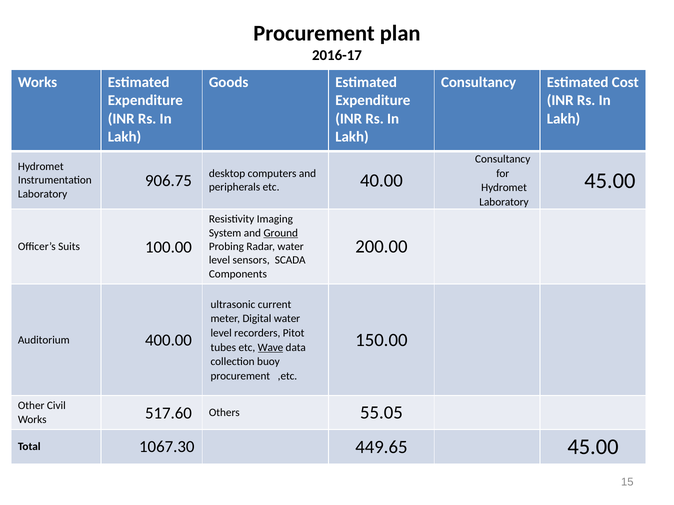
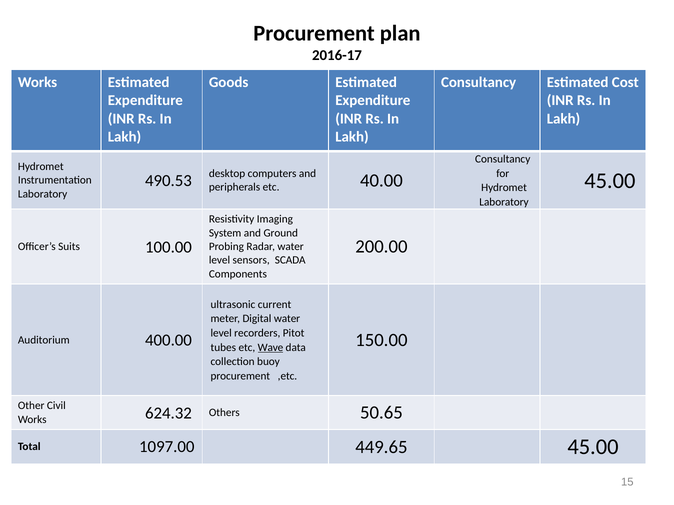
906.75: 906.75 -> 490.53 (168, 181)
Ground underline: present -> none (281, 233)
517.60: 517.60 -> 624.32 (168, 414)
55.05: 55.05 -> 50.65 (381, 413)
1067.30: 1067.30 -> 1097.00 (167, 447)
